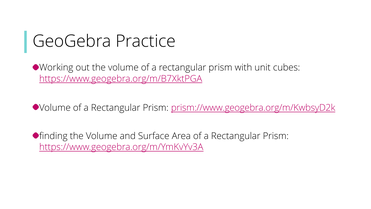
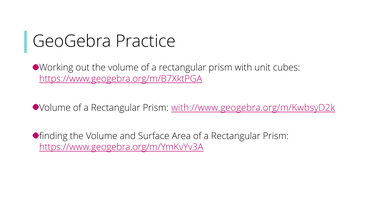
prism://www.geogebra.org/m/KwbsyD2k: prism://www.geogebra.org/m/KwbsyD2k -> with://www.geogebra.org/m/KwbsyD2k (253, 108)
